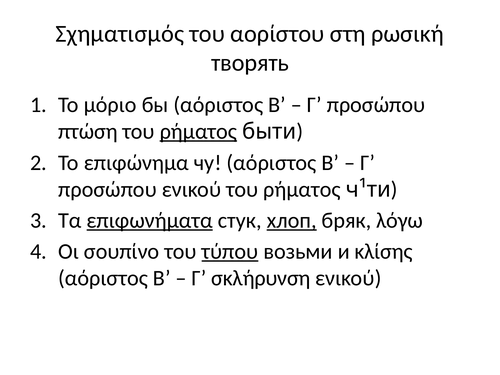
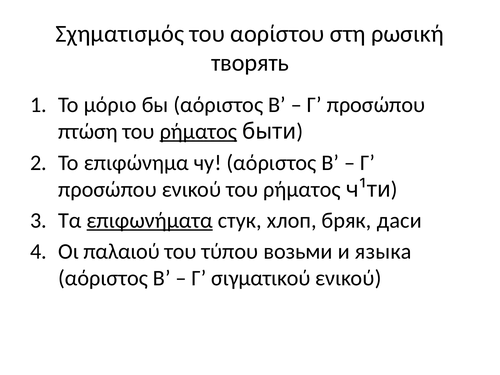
хлоп underline: present -> none (292, 220)
λόγω: λόγω -> даси (399, 220)
σουπίνο: σουπίνο -> παλαιού (122, 252)
τύπου underline: present -> none (230, 252)
κλίσης: κλίσης -> языка (383, 252)
σκλήρυνση: σκλήρυνση -> σιγματικού (261, 278)
